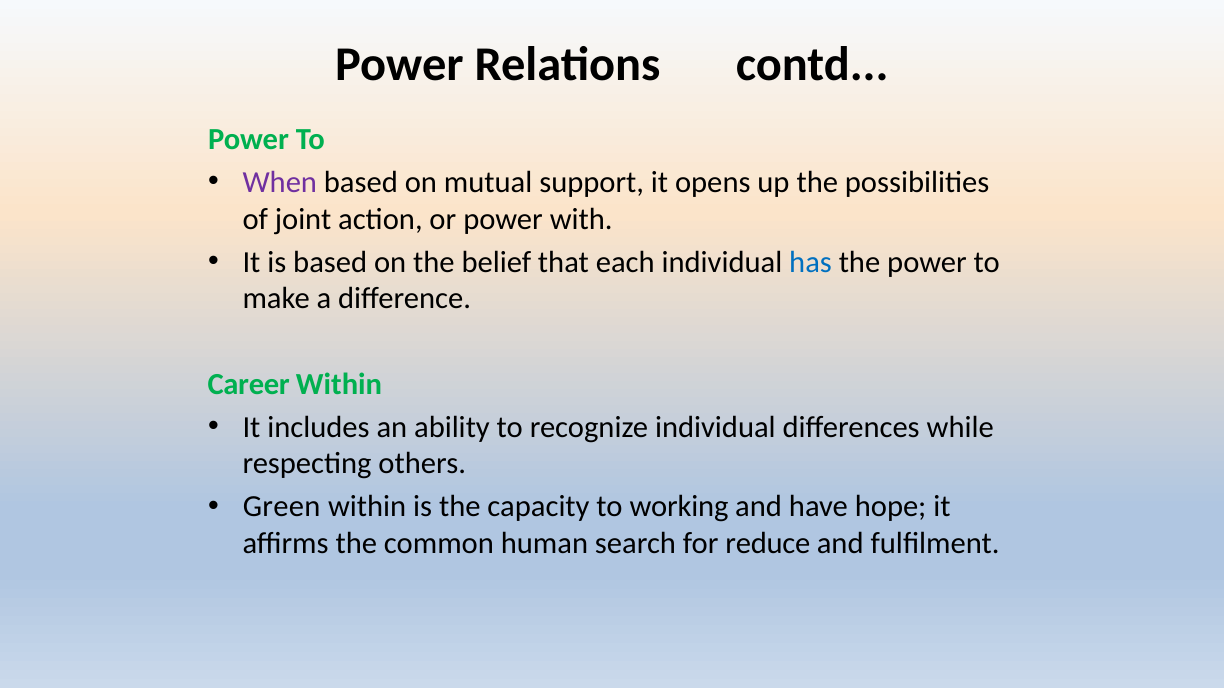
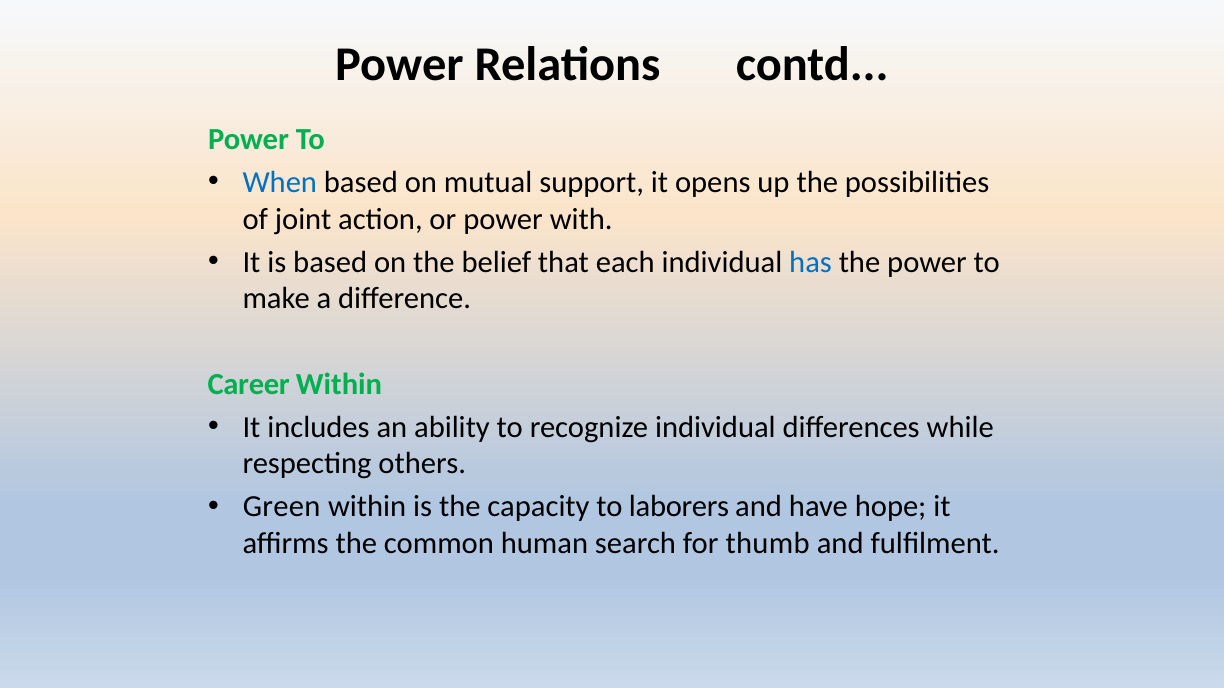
When colour: purple -> blue (280, 183)
working: working -> laborers (679, 507)
reduce: reduce -> thumb (768, 544)
